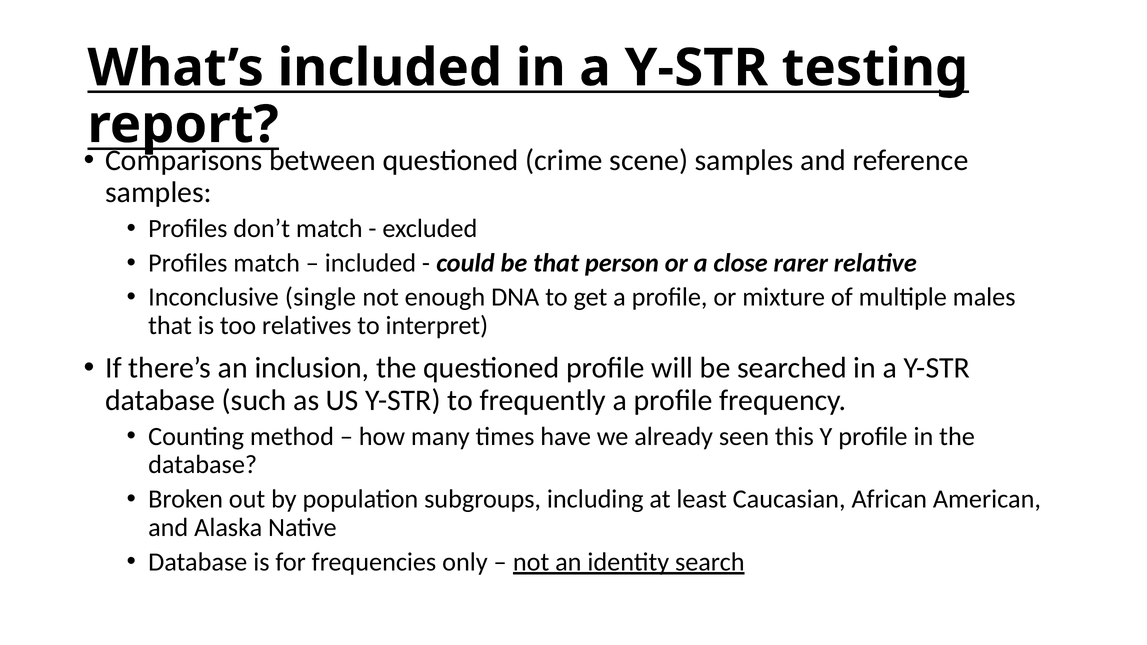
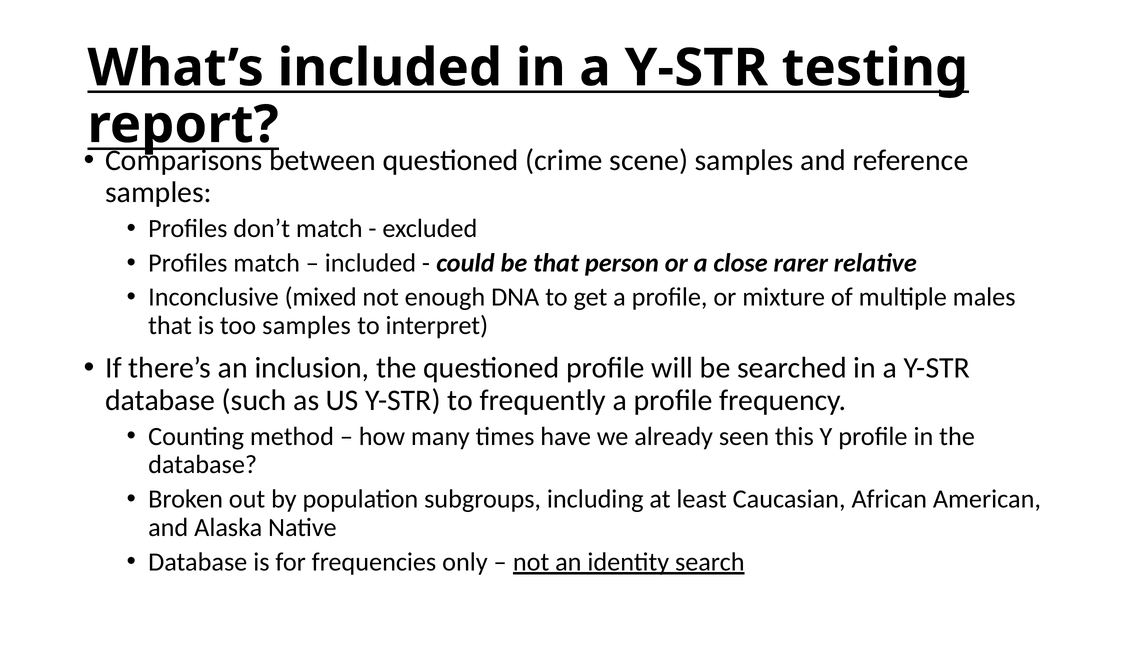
single: single -> mixed (321, 297)
too relatives: relatives -> samples (307, 326)
